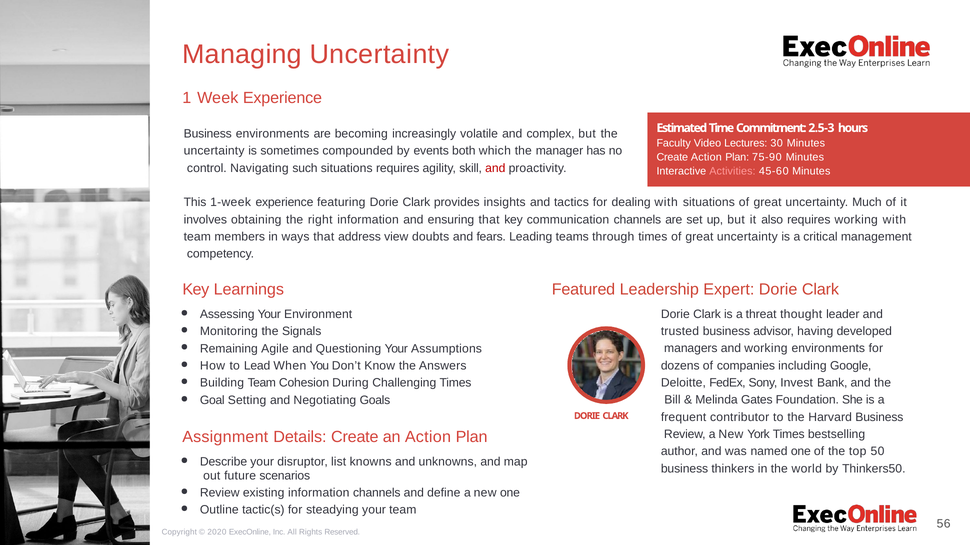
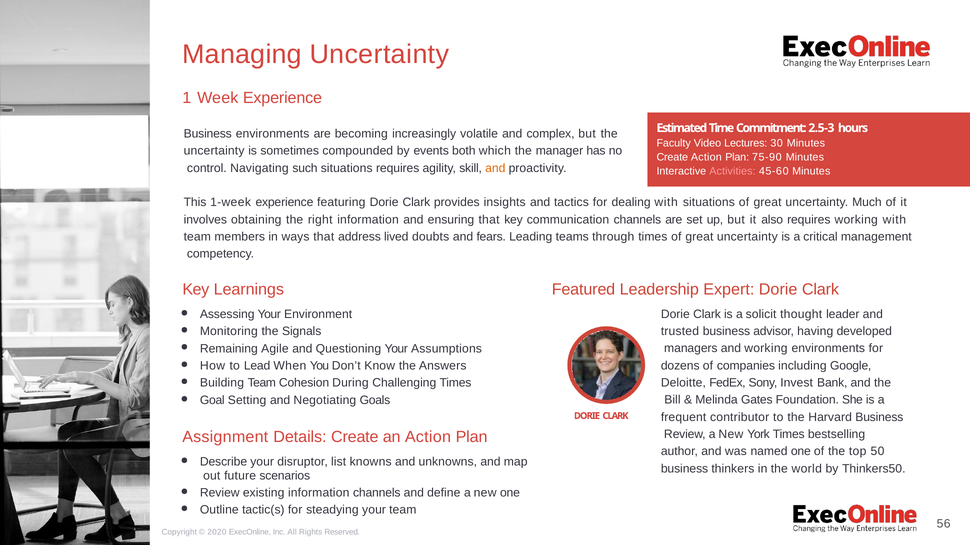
and colour: red -> orange (495, 168)
view: view -> lived (396, 237)
threat: threat -> solicit (761, 314)
